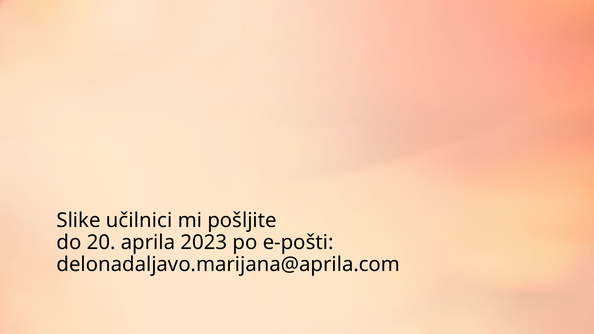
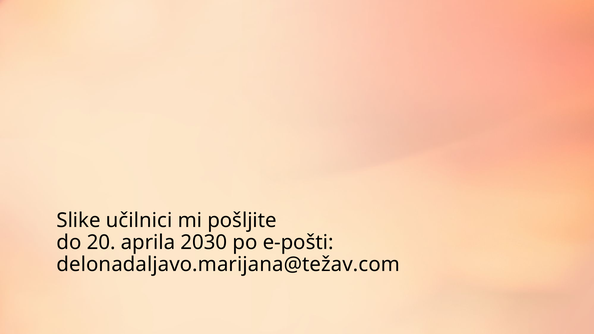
2023: 2023 -> 2030 (204, 243)
delonadaljavo.marijana@aprila.com: delonadaljavo.marijana@aprila.com -> delonadaljavo.marijana@težav.com (228, 265)
